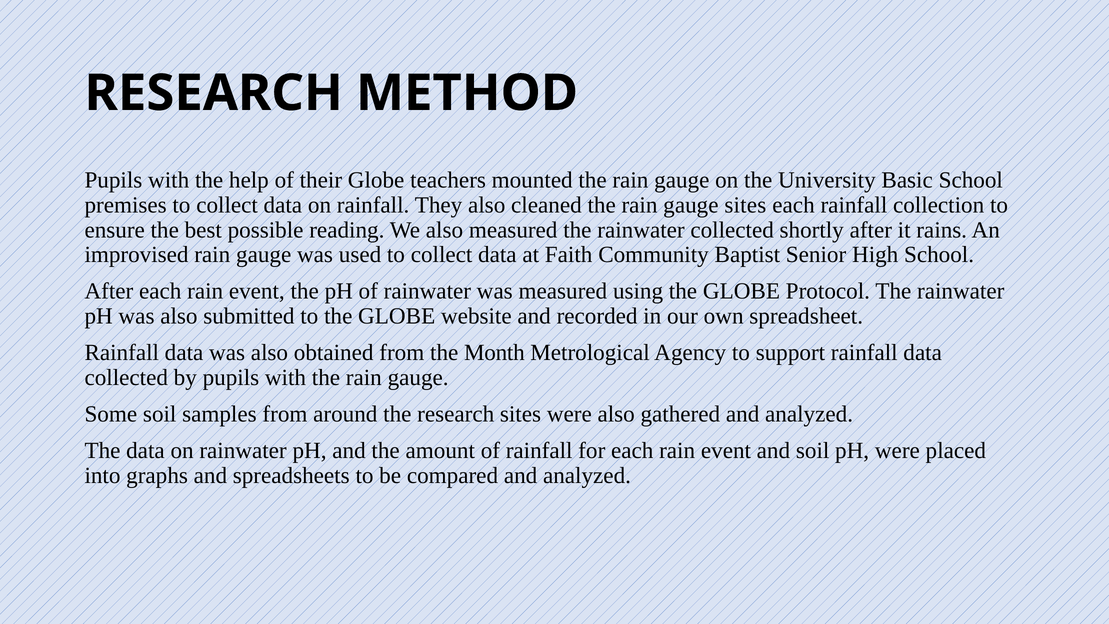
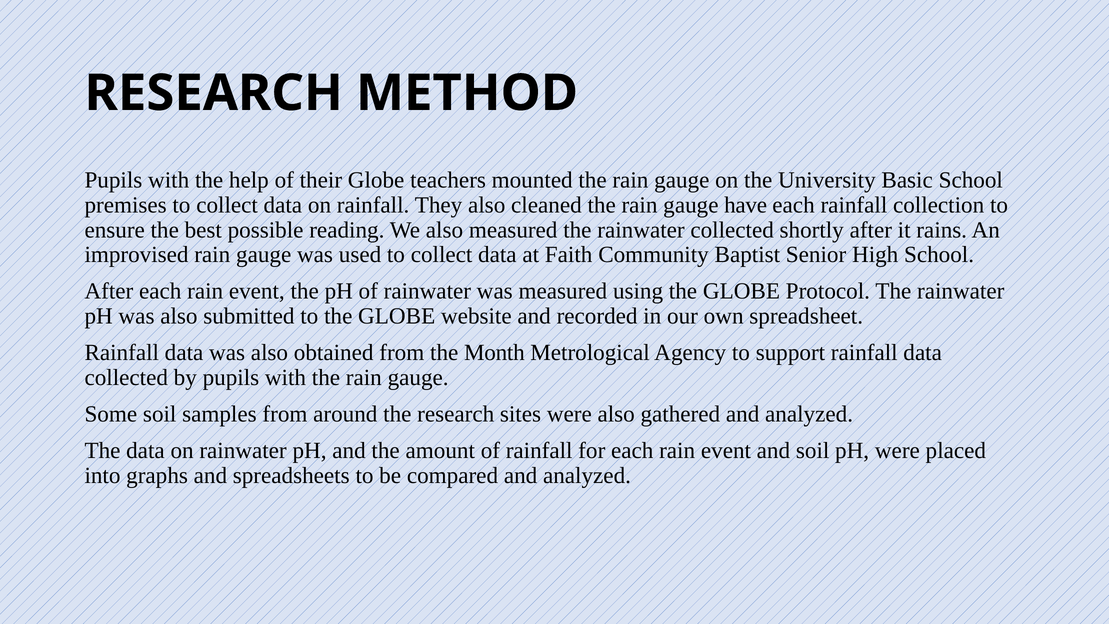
gauge sites: sites -> have (746, 205)
